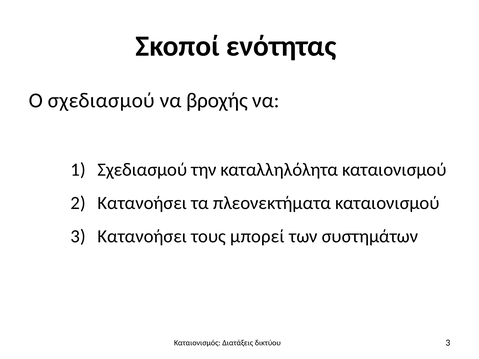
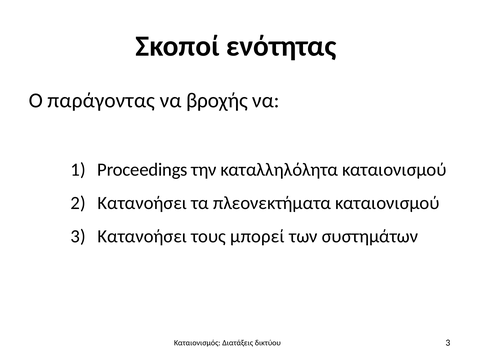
Ο σχεδιασμού: σχεδιασμού -> παράγοντας (101, 101)
Σχεδιασμού: Σχεδιασμού -> Proceedings (142, 170)
